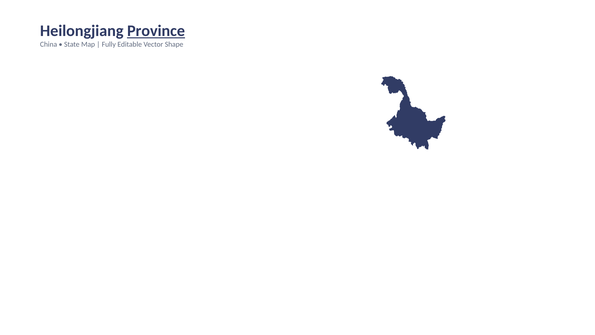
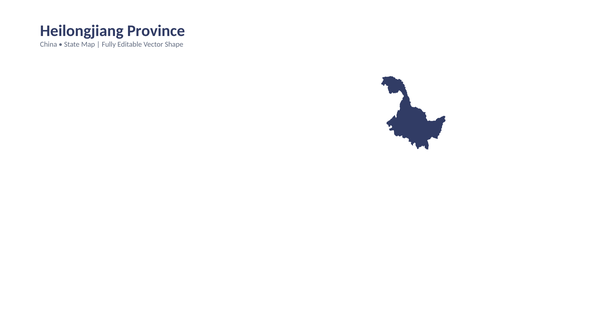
Province underline: present -> none (156, 31)
